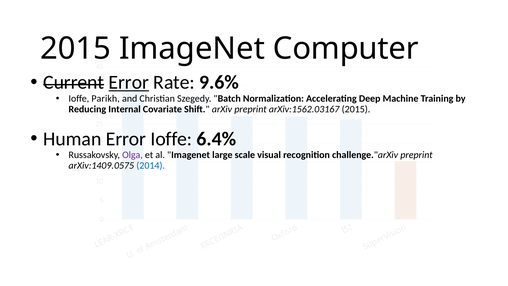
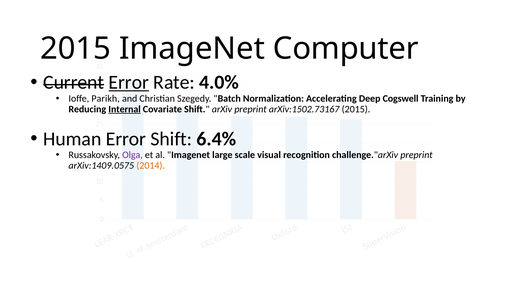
9.6%: 9.6% -> 4.0% (219, 82)
Machine: Machine -> Cogswell (401, 98)
Internal underline: none -> present (125, 109)
arXiv:1562.03167: arXiv:1562.03167 -> arXiv:1502.73167 (304, 109)
Error Ioffe: Ioffe -> Shift (171, 139)
2014 colour: blue -> orange (151, 165)
